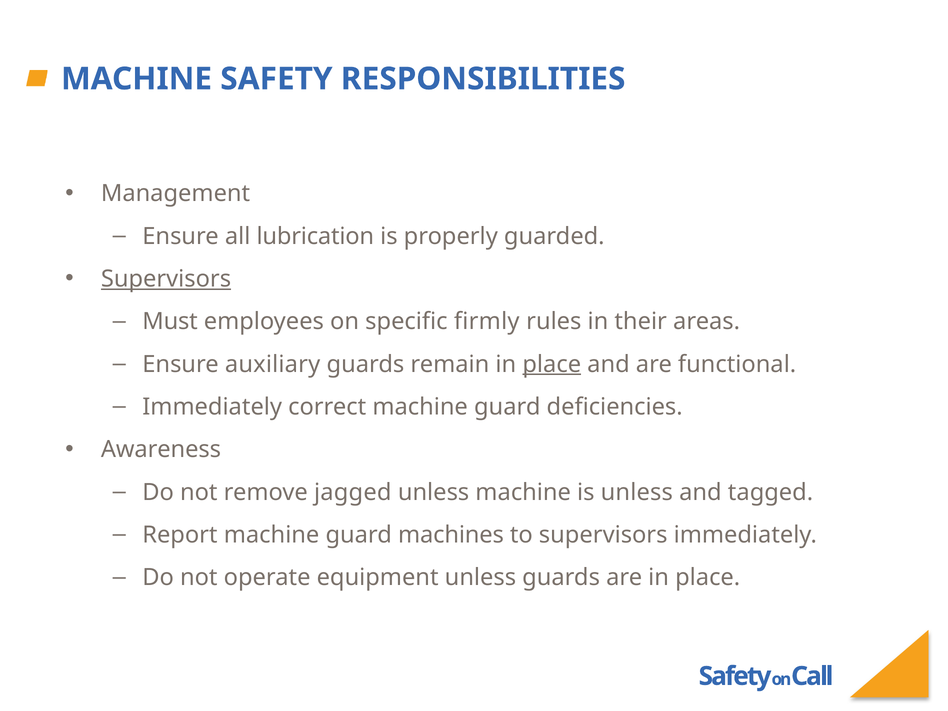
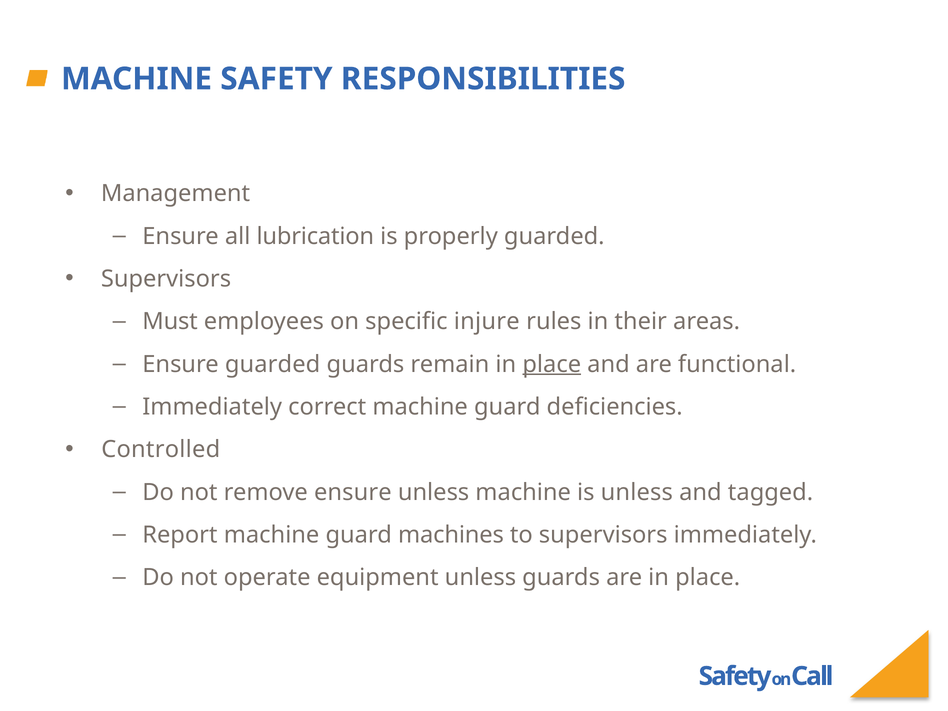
Supervisors underline: present -> none (166, 279)
firmly: firmly -> injure (487, 322)
Ensure auxiliary: auxiliary -> guarded (273, 364)
Awareness: Awareness -> Controlled (161, 450)
remove jagged: jagged -> ensure (353, 492)
